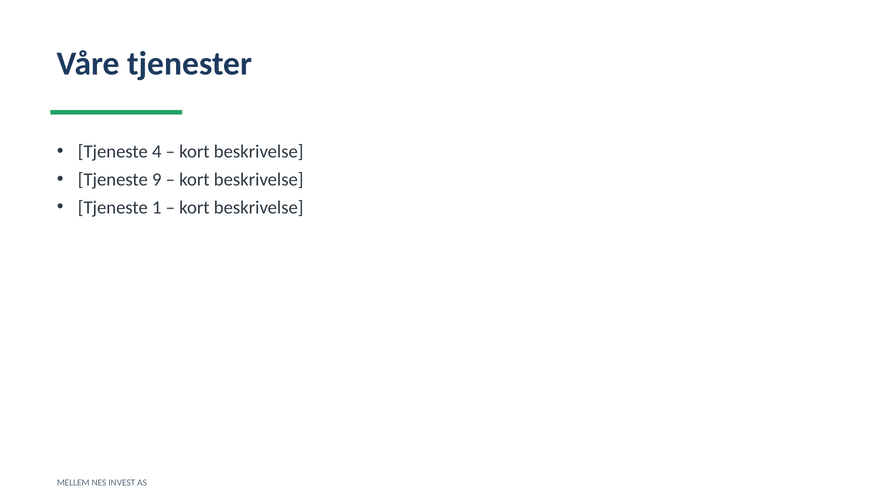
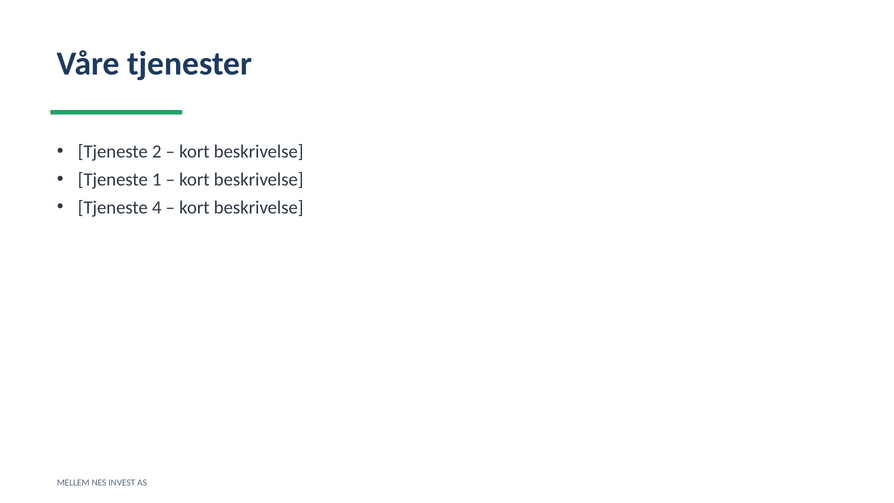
4: 4 -> 2 (157, 151)
9: 9 -> 1 (157, 179)
1: 1 -> 4 (157, 207)
